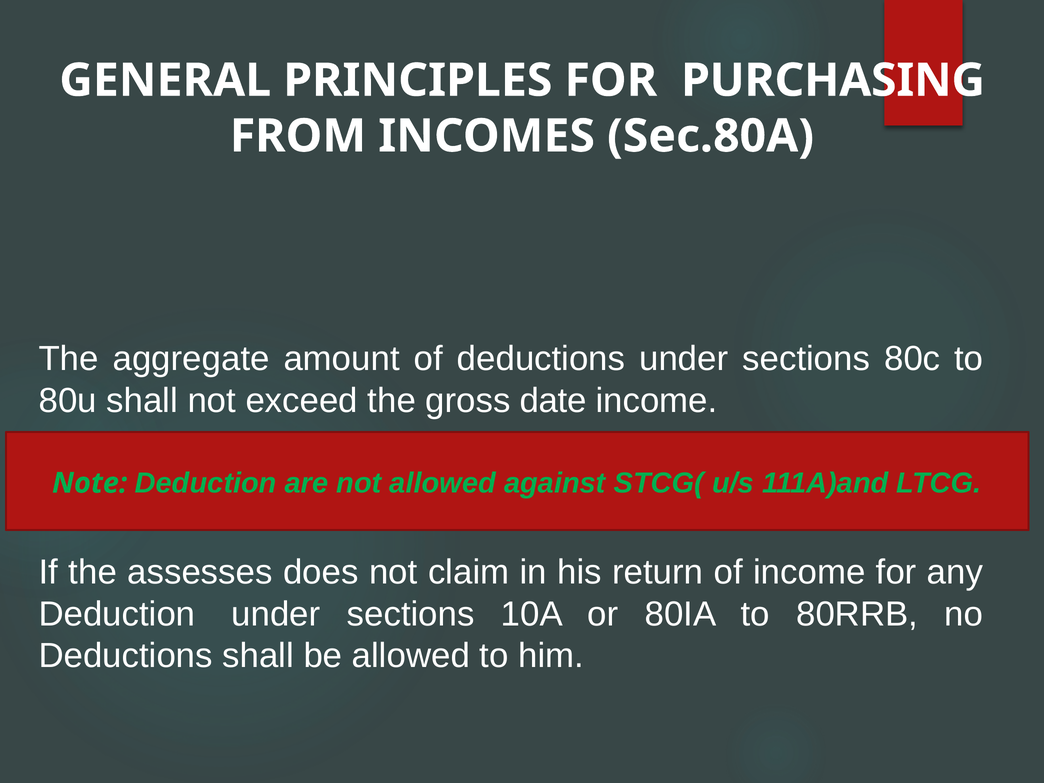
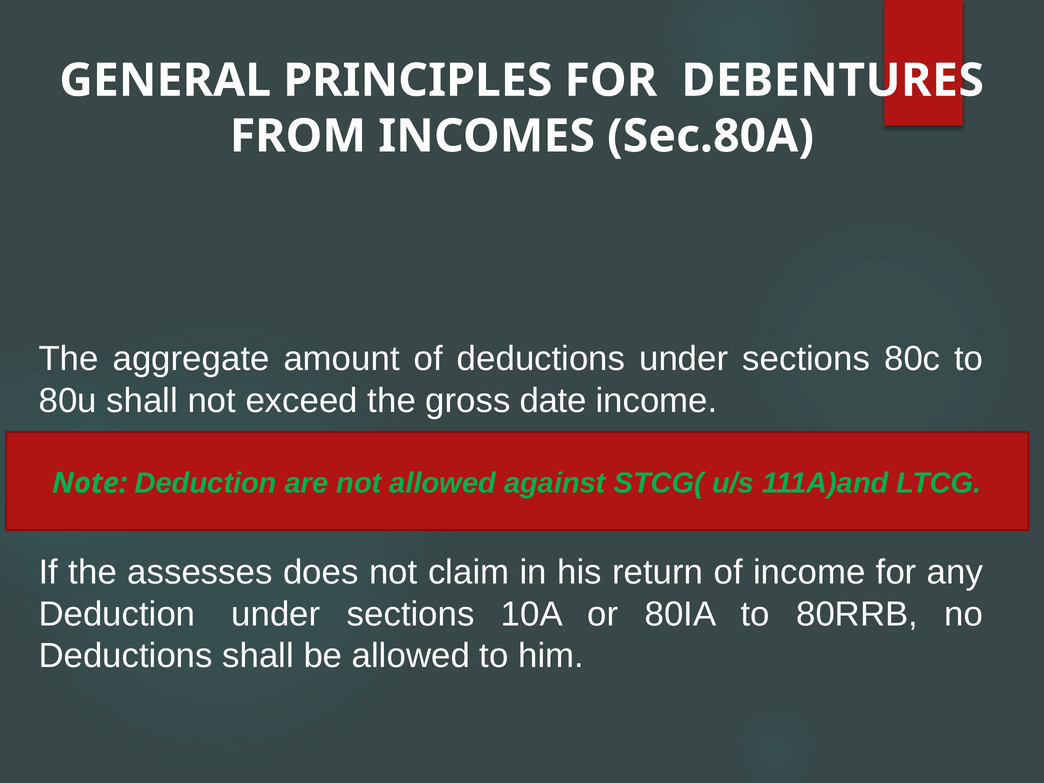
PURCHASING: PURCHASING -> DEBENTURES (833, 80)
